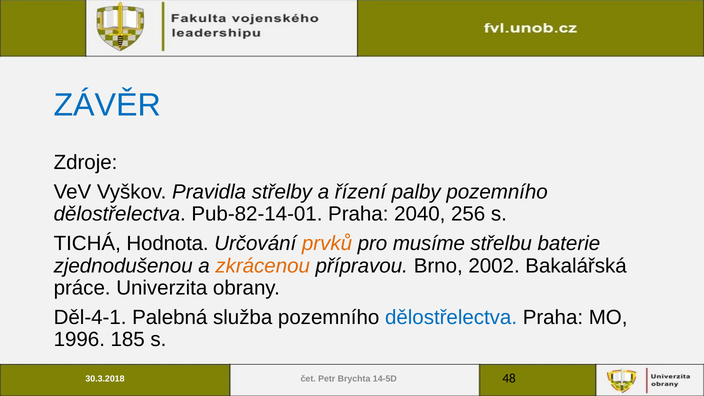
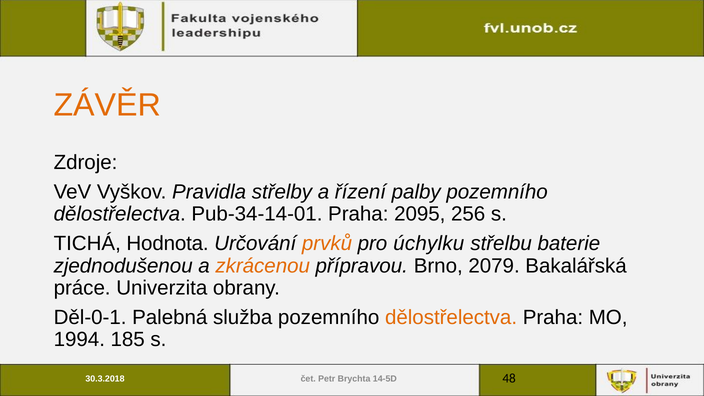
ZÁVĚR colour: blue -> orange (107, 105)
Pub-82-14-01: Pub-82-14-01 -> Pub-34-14-01 (257, 214)
2040: 2040 -> 2095 (420, 214)
musíme: musíme -> úchylku (429, 244)
2002: 2002 -> 2079 (494, 266)
Děl-4-1: Děl-4-1 -> Děl-0-1 (90, 317)
dělostřelectva colour: blue -> orange (451, 317)
1996: 1996 -> 1994 (79, 339)
